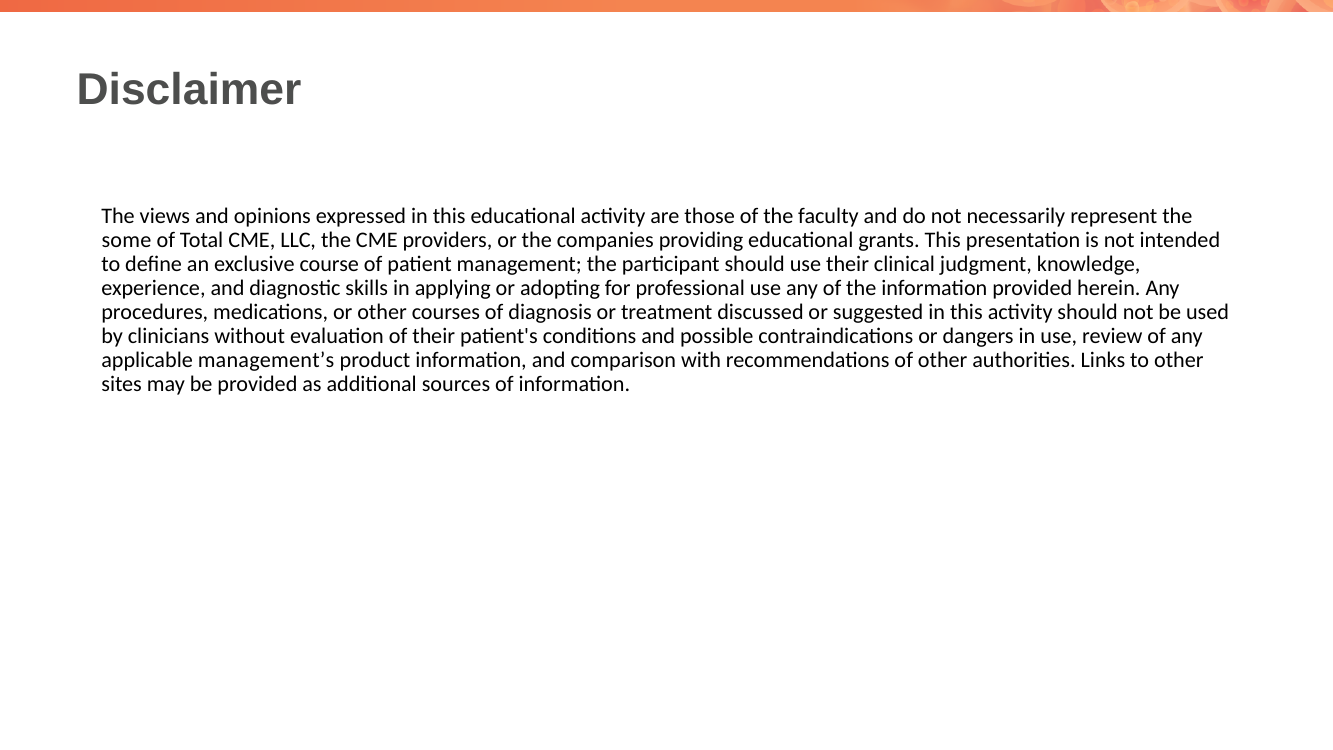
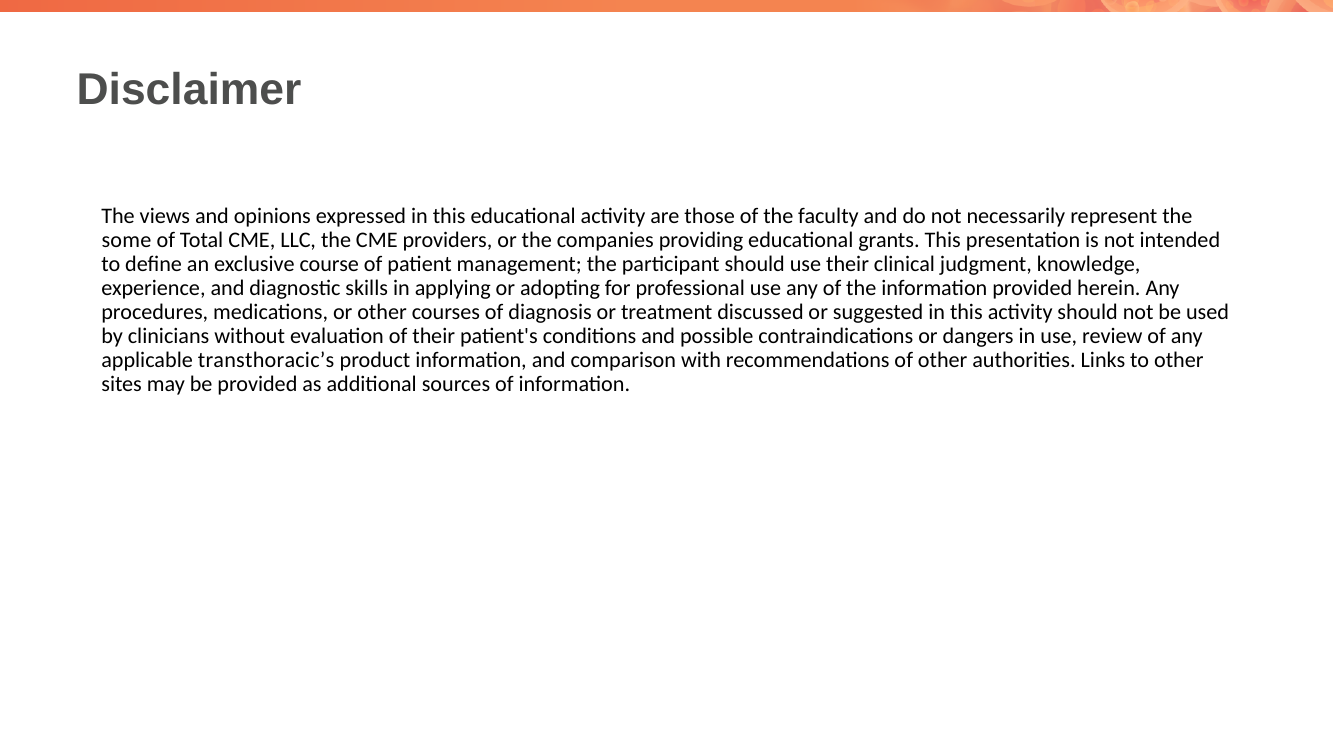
management’s: management’s -> transthoracic’s (266, 360)
